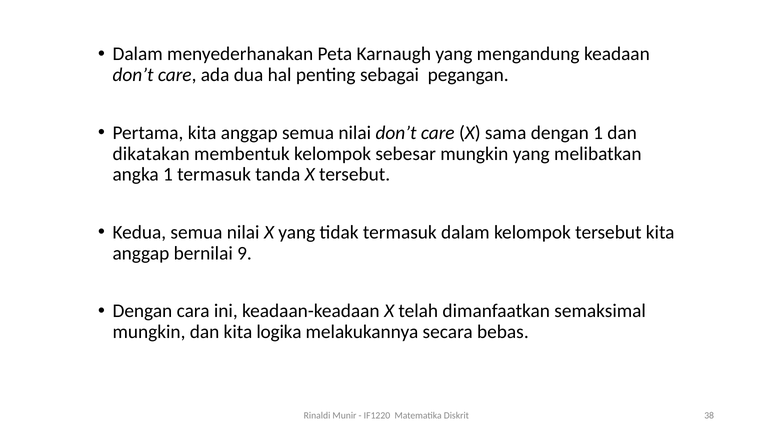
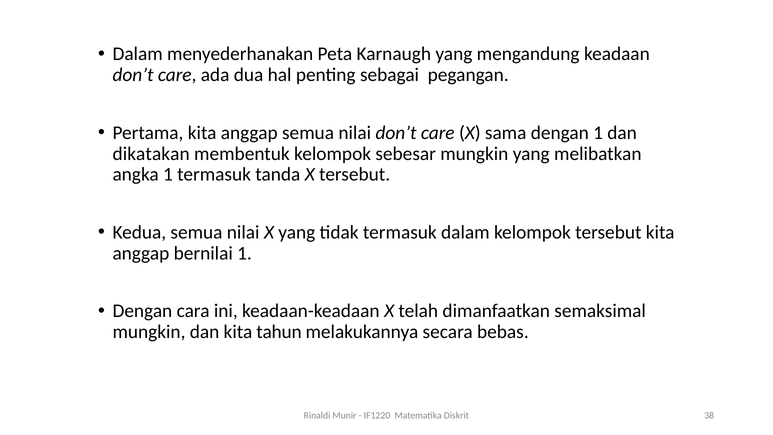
bernilai 9: 9 -> 1 (244, 253)
logika: logika -> tahun (279, 332)
